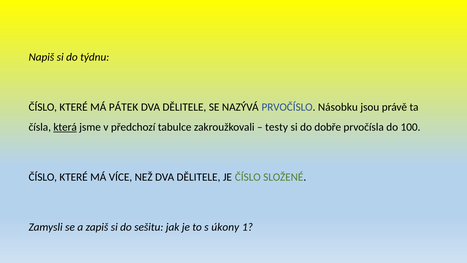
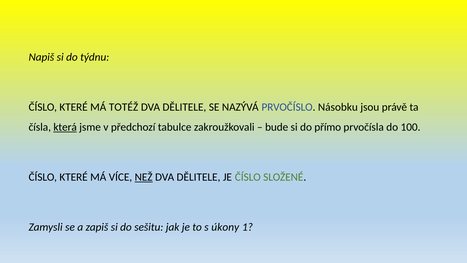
PÁTEK: PÁTEK -> TOTÉŽ (124, 107)
testy: testy -> bude (277, 127)
dobře: dobře -> přímo (328, 127)
NEŽ underline: none -> present (144, 177)
